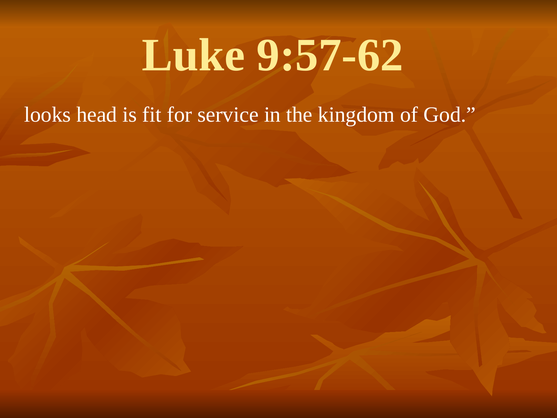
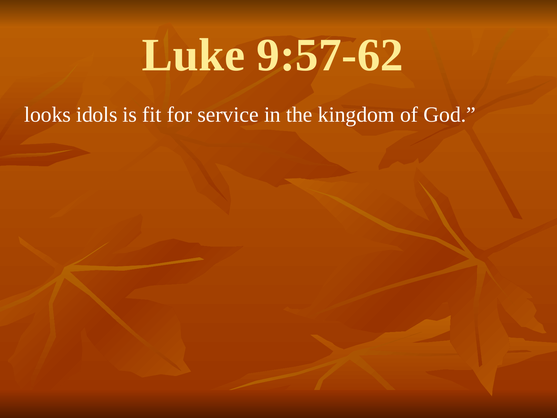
head: head -> idols (97, 115)
